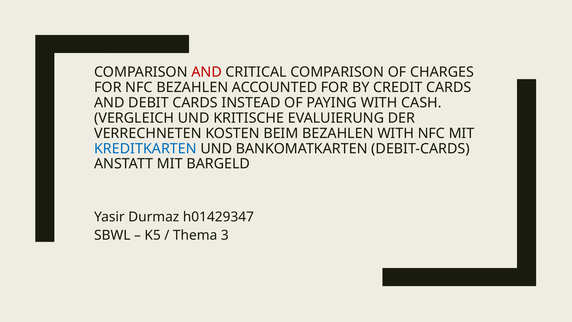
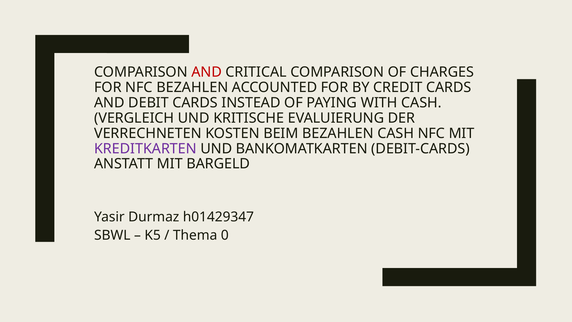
BEZAHLEN WITH: WITH -> CASH (396, 133)
KREDITKARTEN colour: blue -> purple (145, 149)
3: 3 -> 0 (225, 235)
